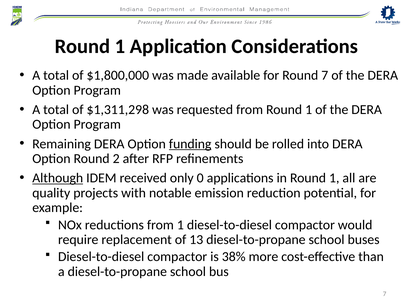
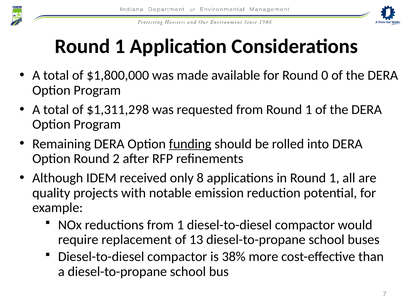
Round 7: 7 -> 0 (325, 75)
Although underline: present -> none (58, 178)
0: 0 -> 8 (200, 178)
